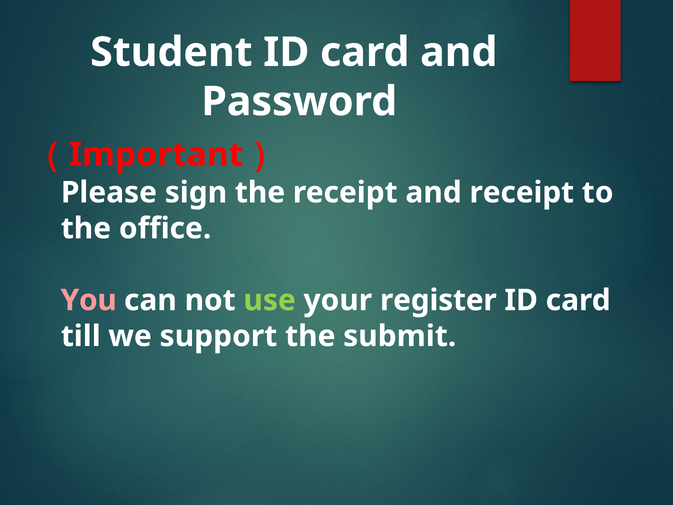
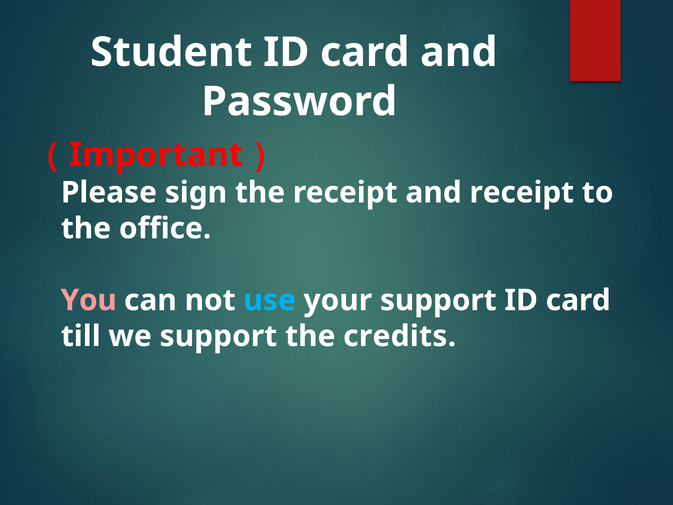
use colour: light green -> light blue (270, 300)
your register: register -> support (438, 300)
submit: submit -> credits (400, 336)
